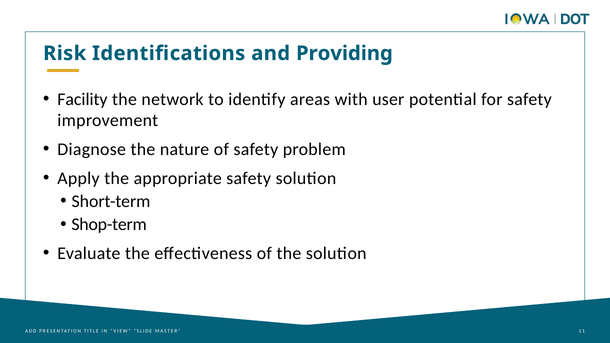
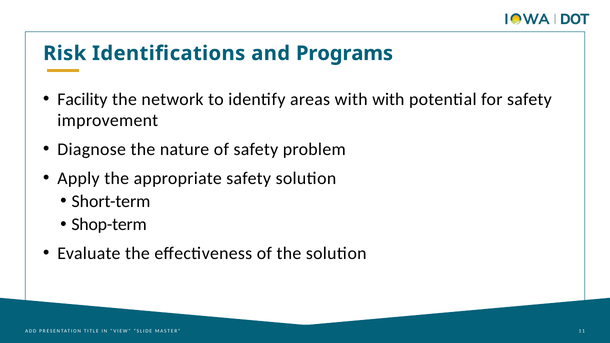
Providing: Providing -> Programs (345, 53)
with user: user -> with (388, 99)
